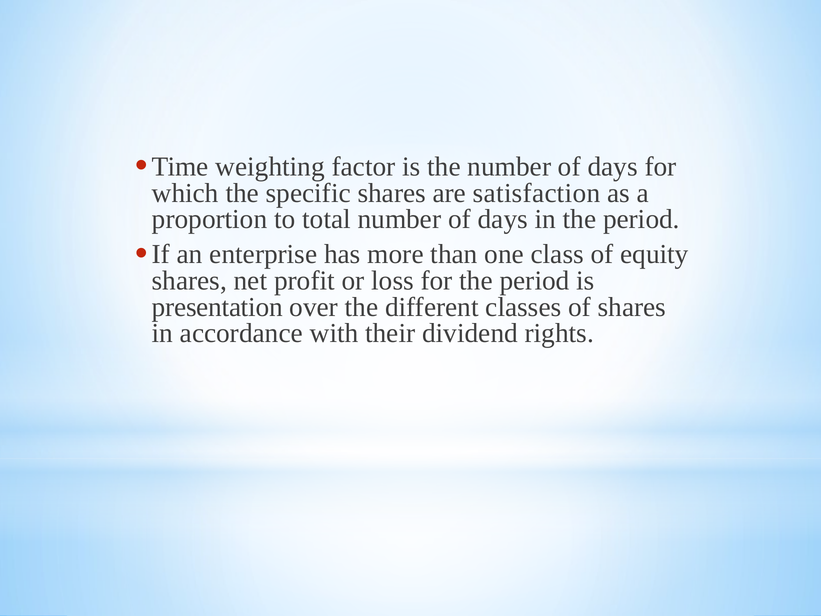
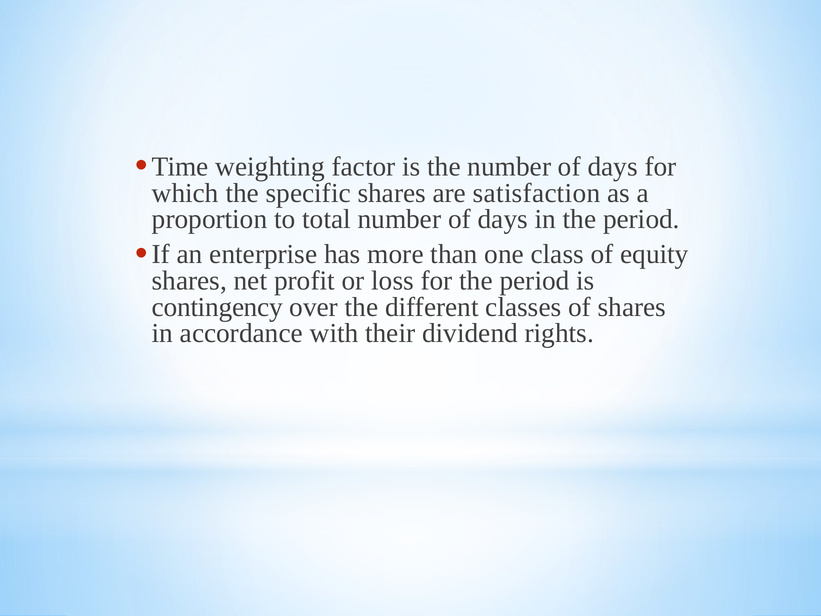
presentation: presentation -> contingency (217, 307)
